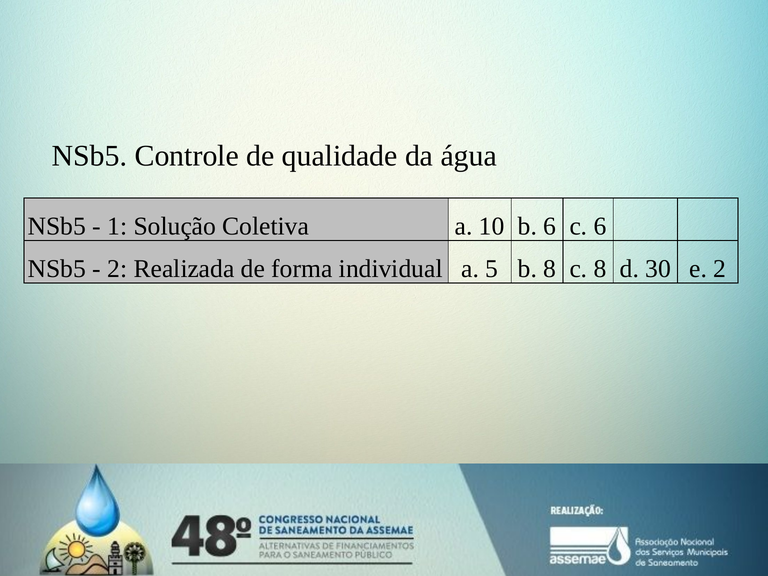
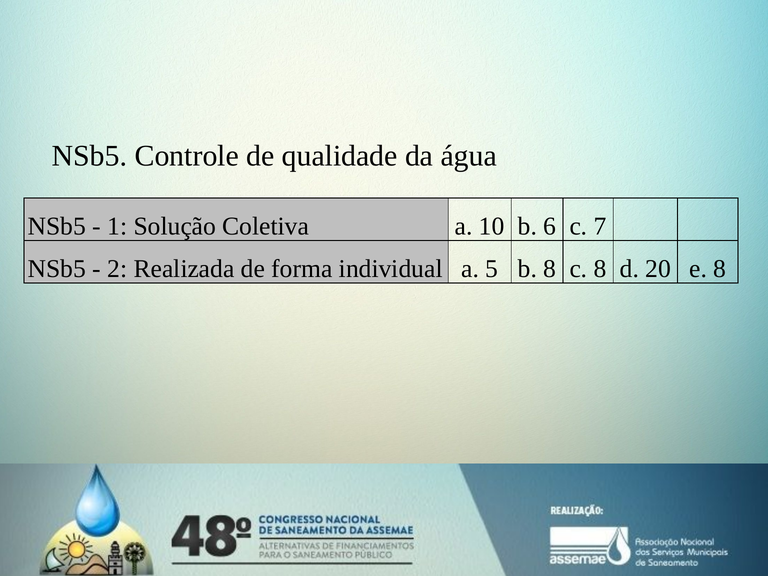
c 6: 6 -> 7 (600, 227)
30: 30 -> 20 (658, 269)
e 2: 2 -> 8 (720, 269)
